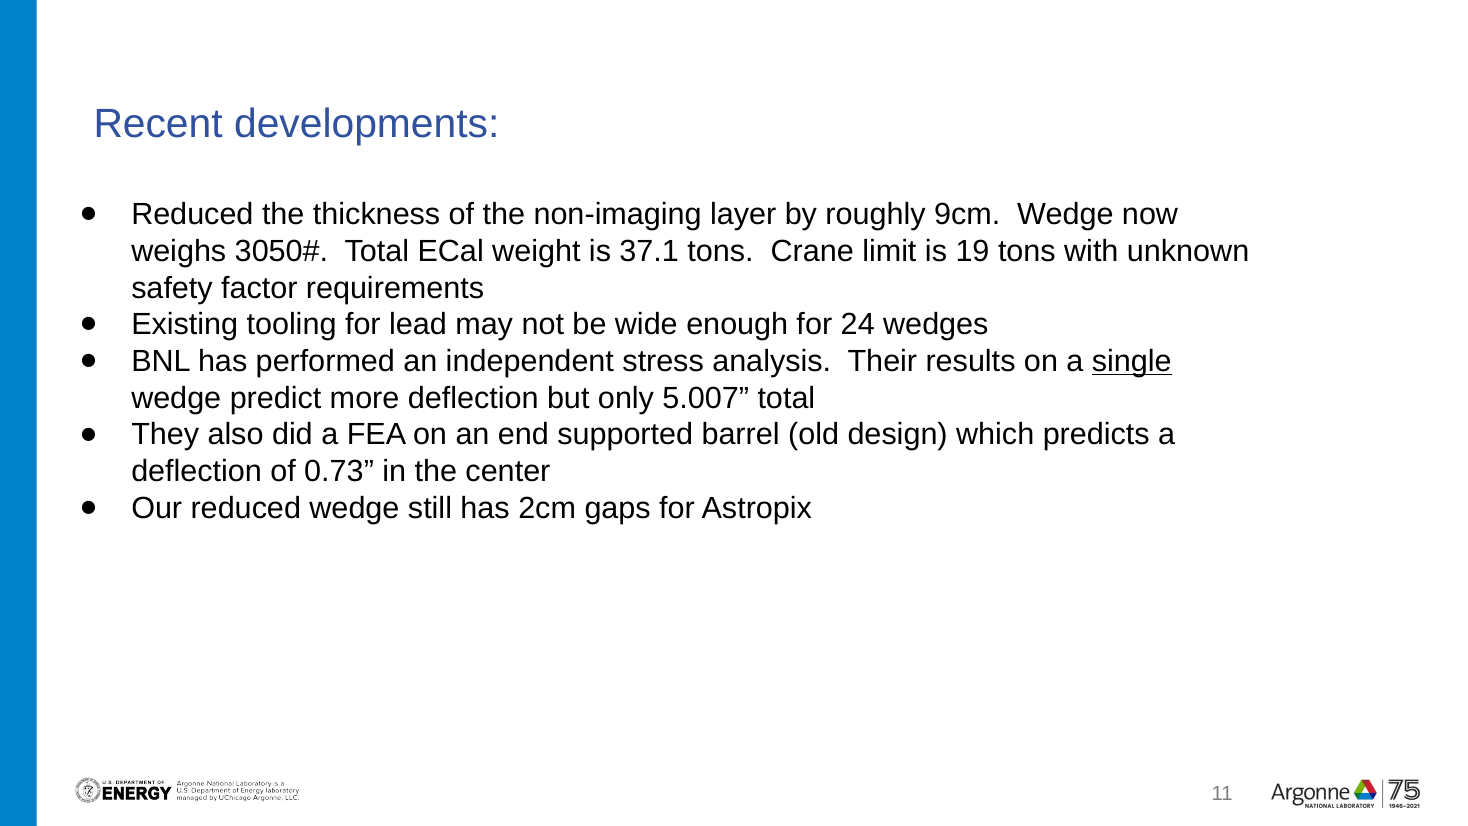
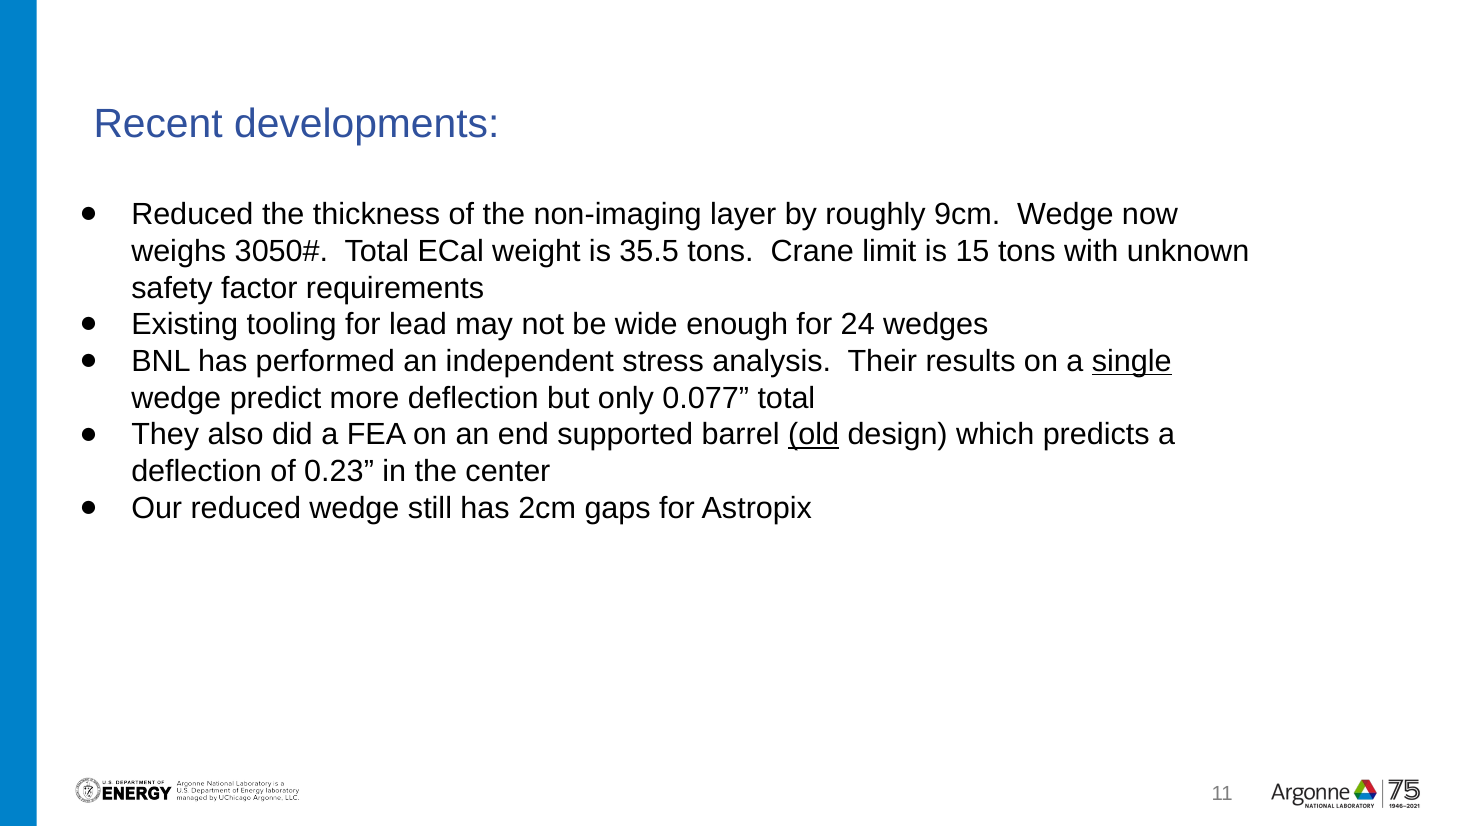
37.1: 37.1 -> 35.5 (649, 251)
19: 19 -> 15 (972, 251)
5.007: 5.007 -> 0.077 (706, 398)
old underline: none -> present (814, 435)
0.73: 0.73 -> 0.23 (339, 471)
